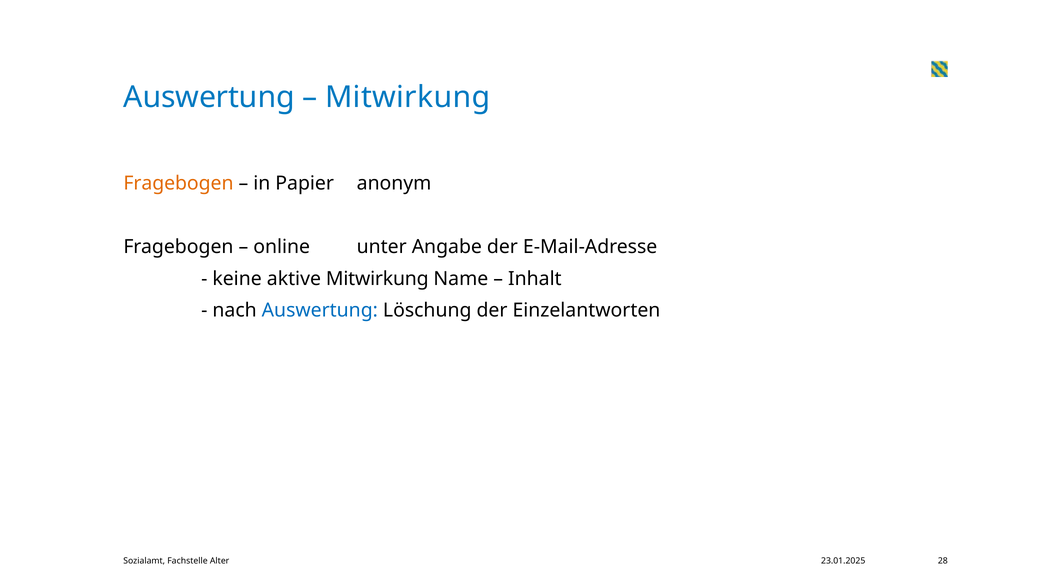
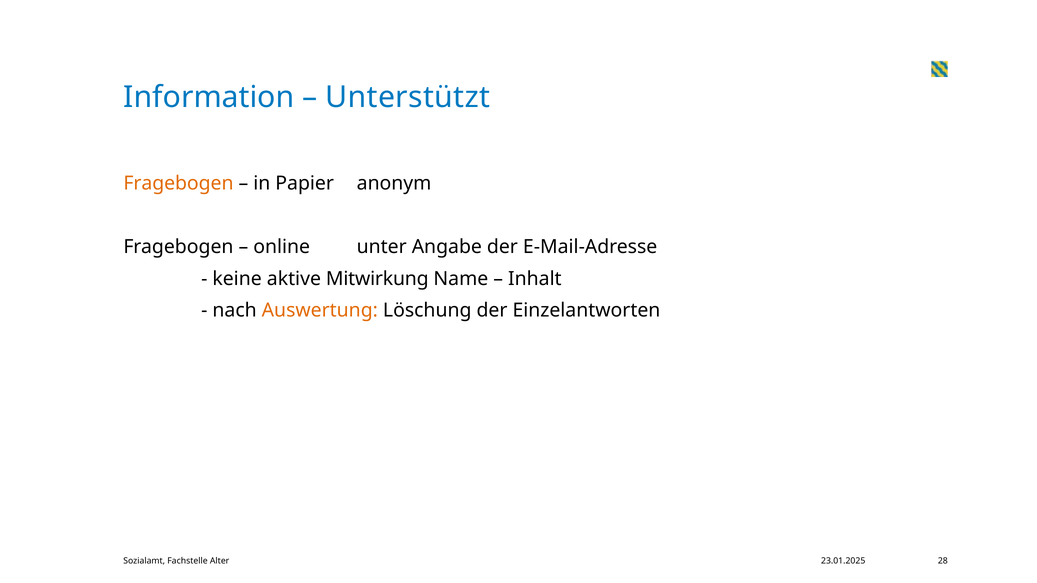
Auswertung: Auswertung -> Information (209, 97)
Mitwirkung: Mitwirkung -> Unterstützt (408, 97)
Auswertung colour: blue -> orange (320, 311)
